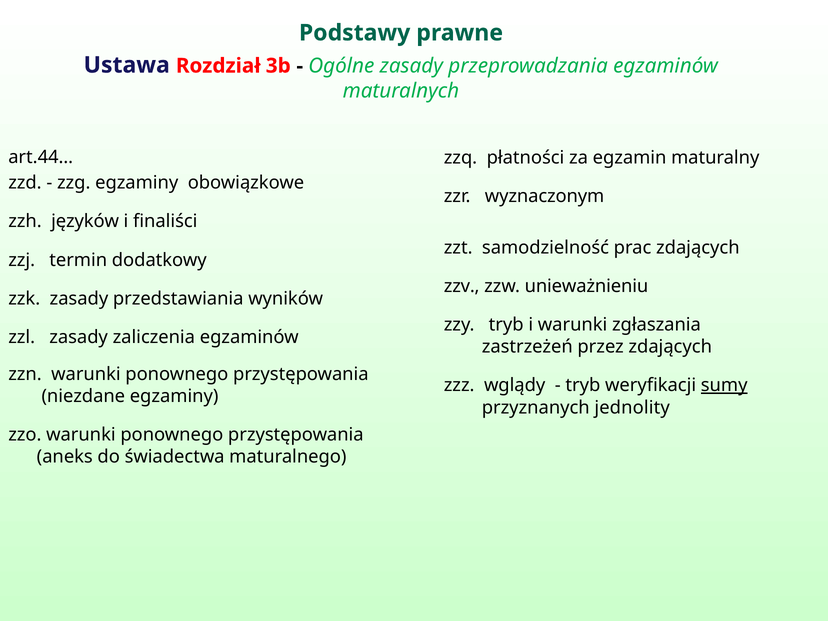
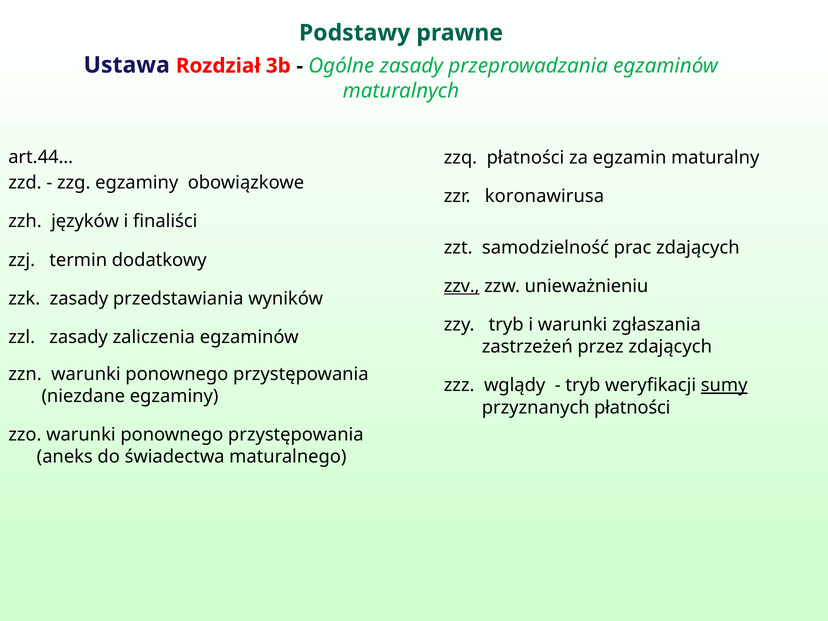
wyznaczonym: wyznaczonym -> koronawirusa (544, 196)
zzv underline: none -> present (462, 286)
przyznanych jednolity: jednolity -> płatności (632, 407)
